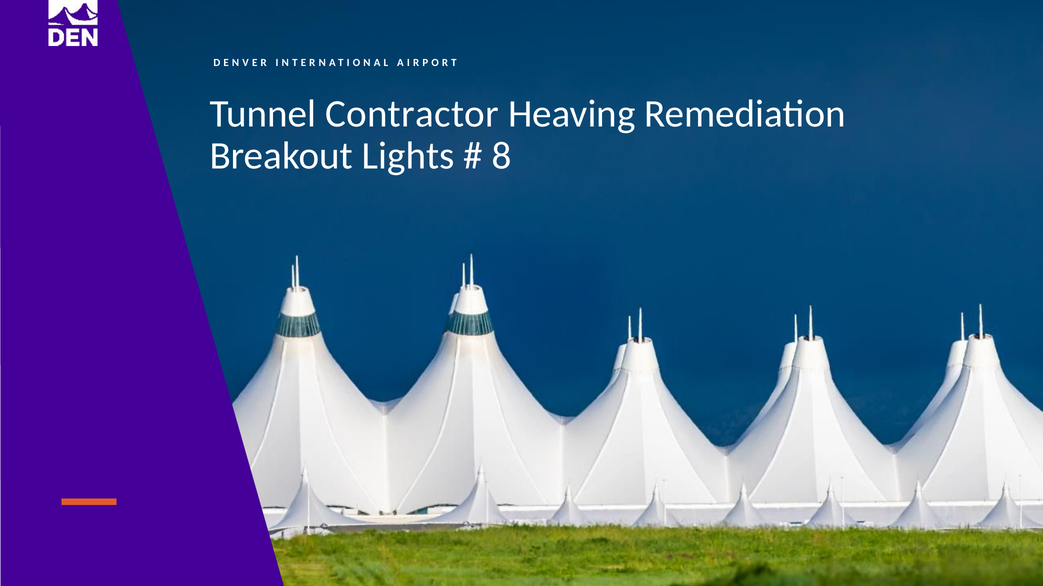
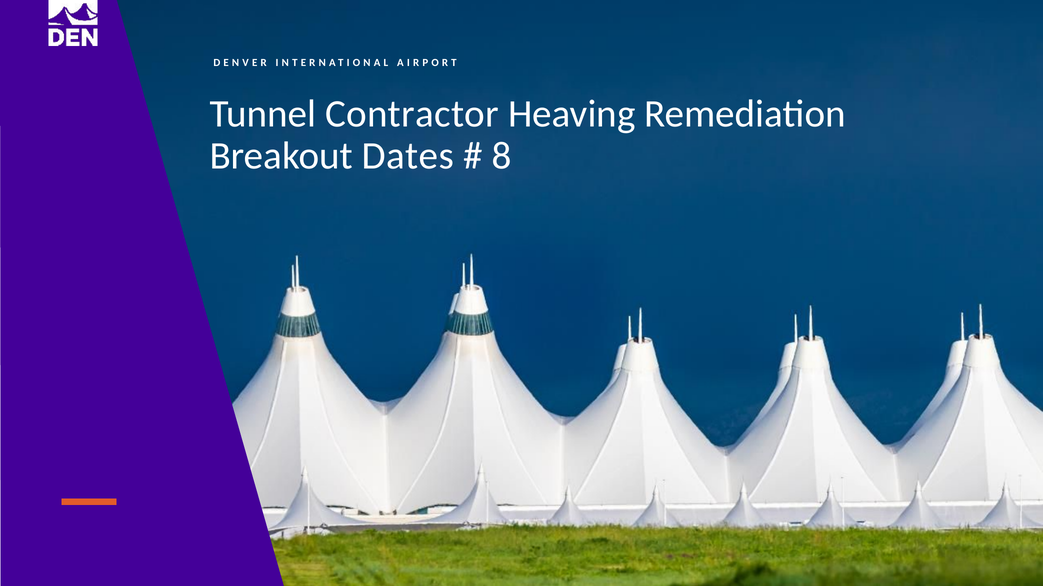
Lights: Lights -> Dates (408, 156)
